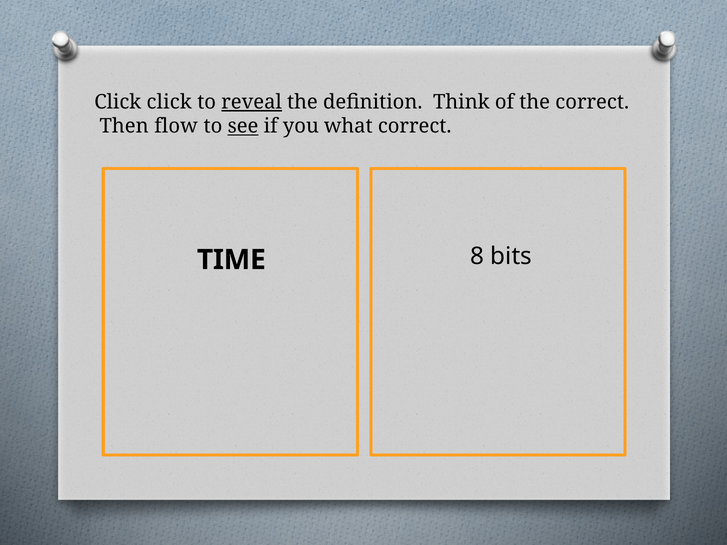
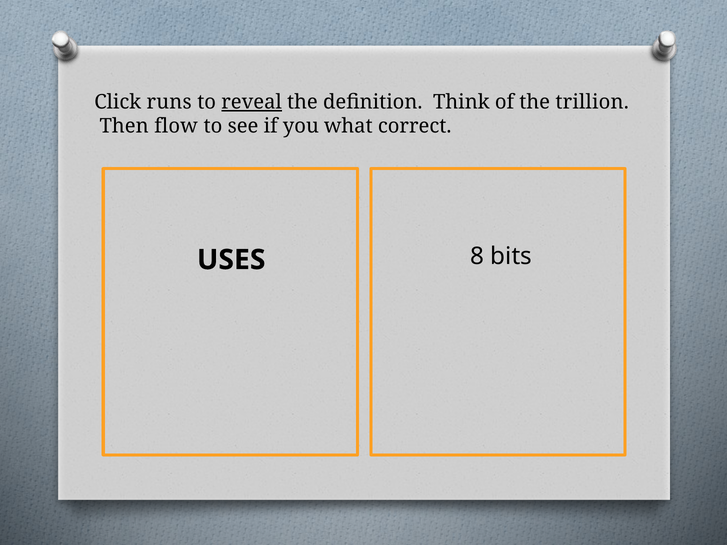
Click click: click -> runs (169, 102)
the correct: correct -> trillion (592, 102)
see underline: present -> none (243, 126)
TIME: TIME -> USES (231, 260)
